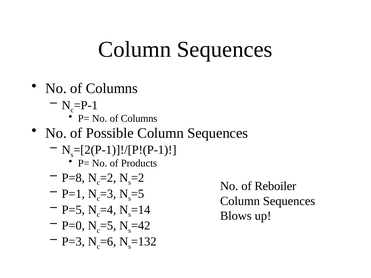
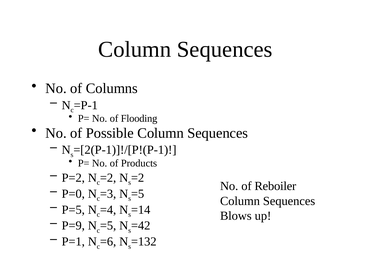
P= No of Columns: Columns -> Flooding (139, 119)
P=8: P=8 -> P=2 (73, 178)
P=1: P=1 -> P=0 (73, 194)
P=0: P=0 -> P=9 (73, 226)
P=3: P=3 -> P=1 (73, 242)
